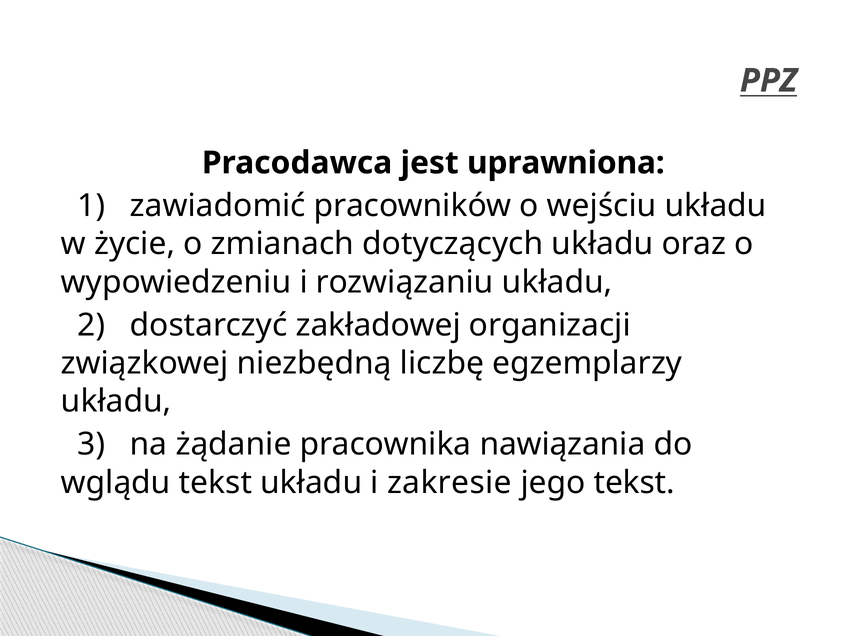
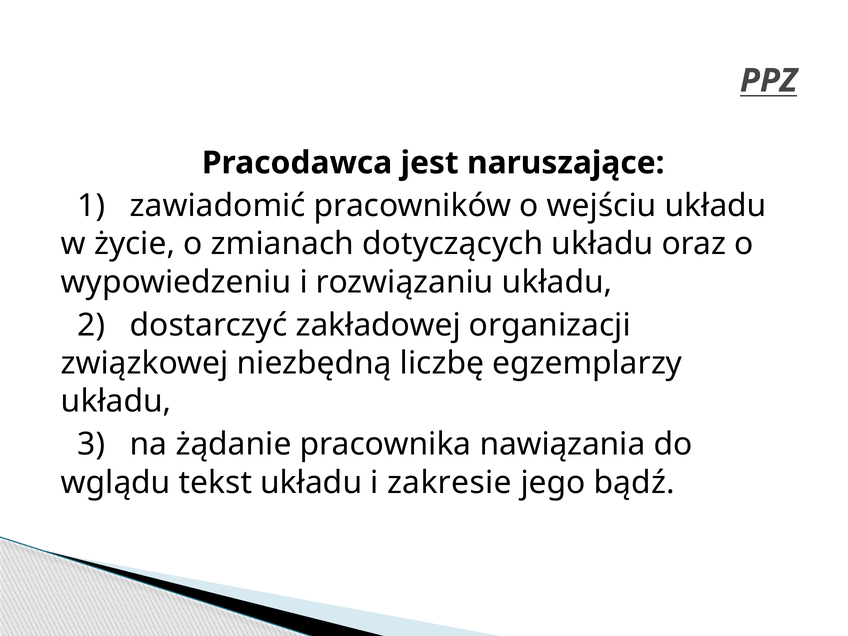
uprawniona: uprawniona -> naruszające (566, 163)
jego tekst: tekst -> bądź (634, 483)
